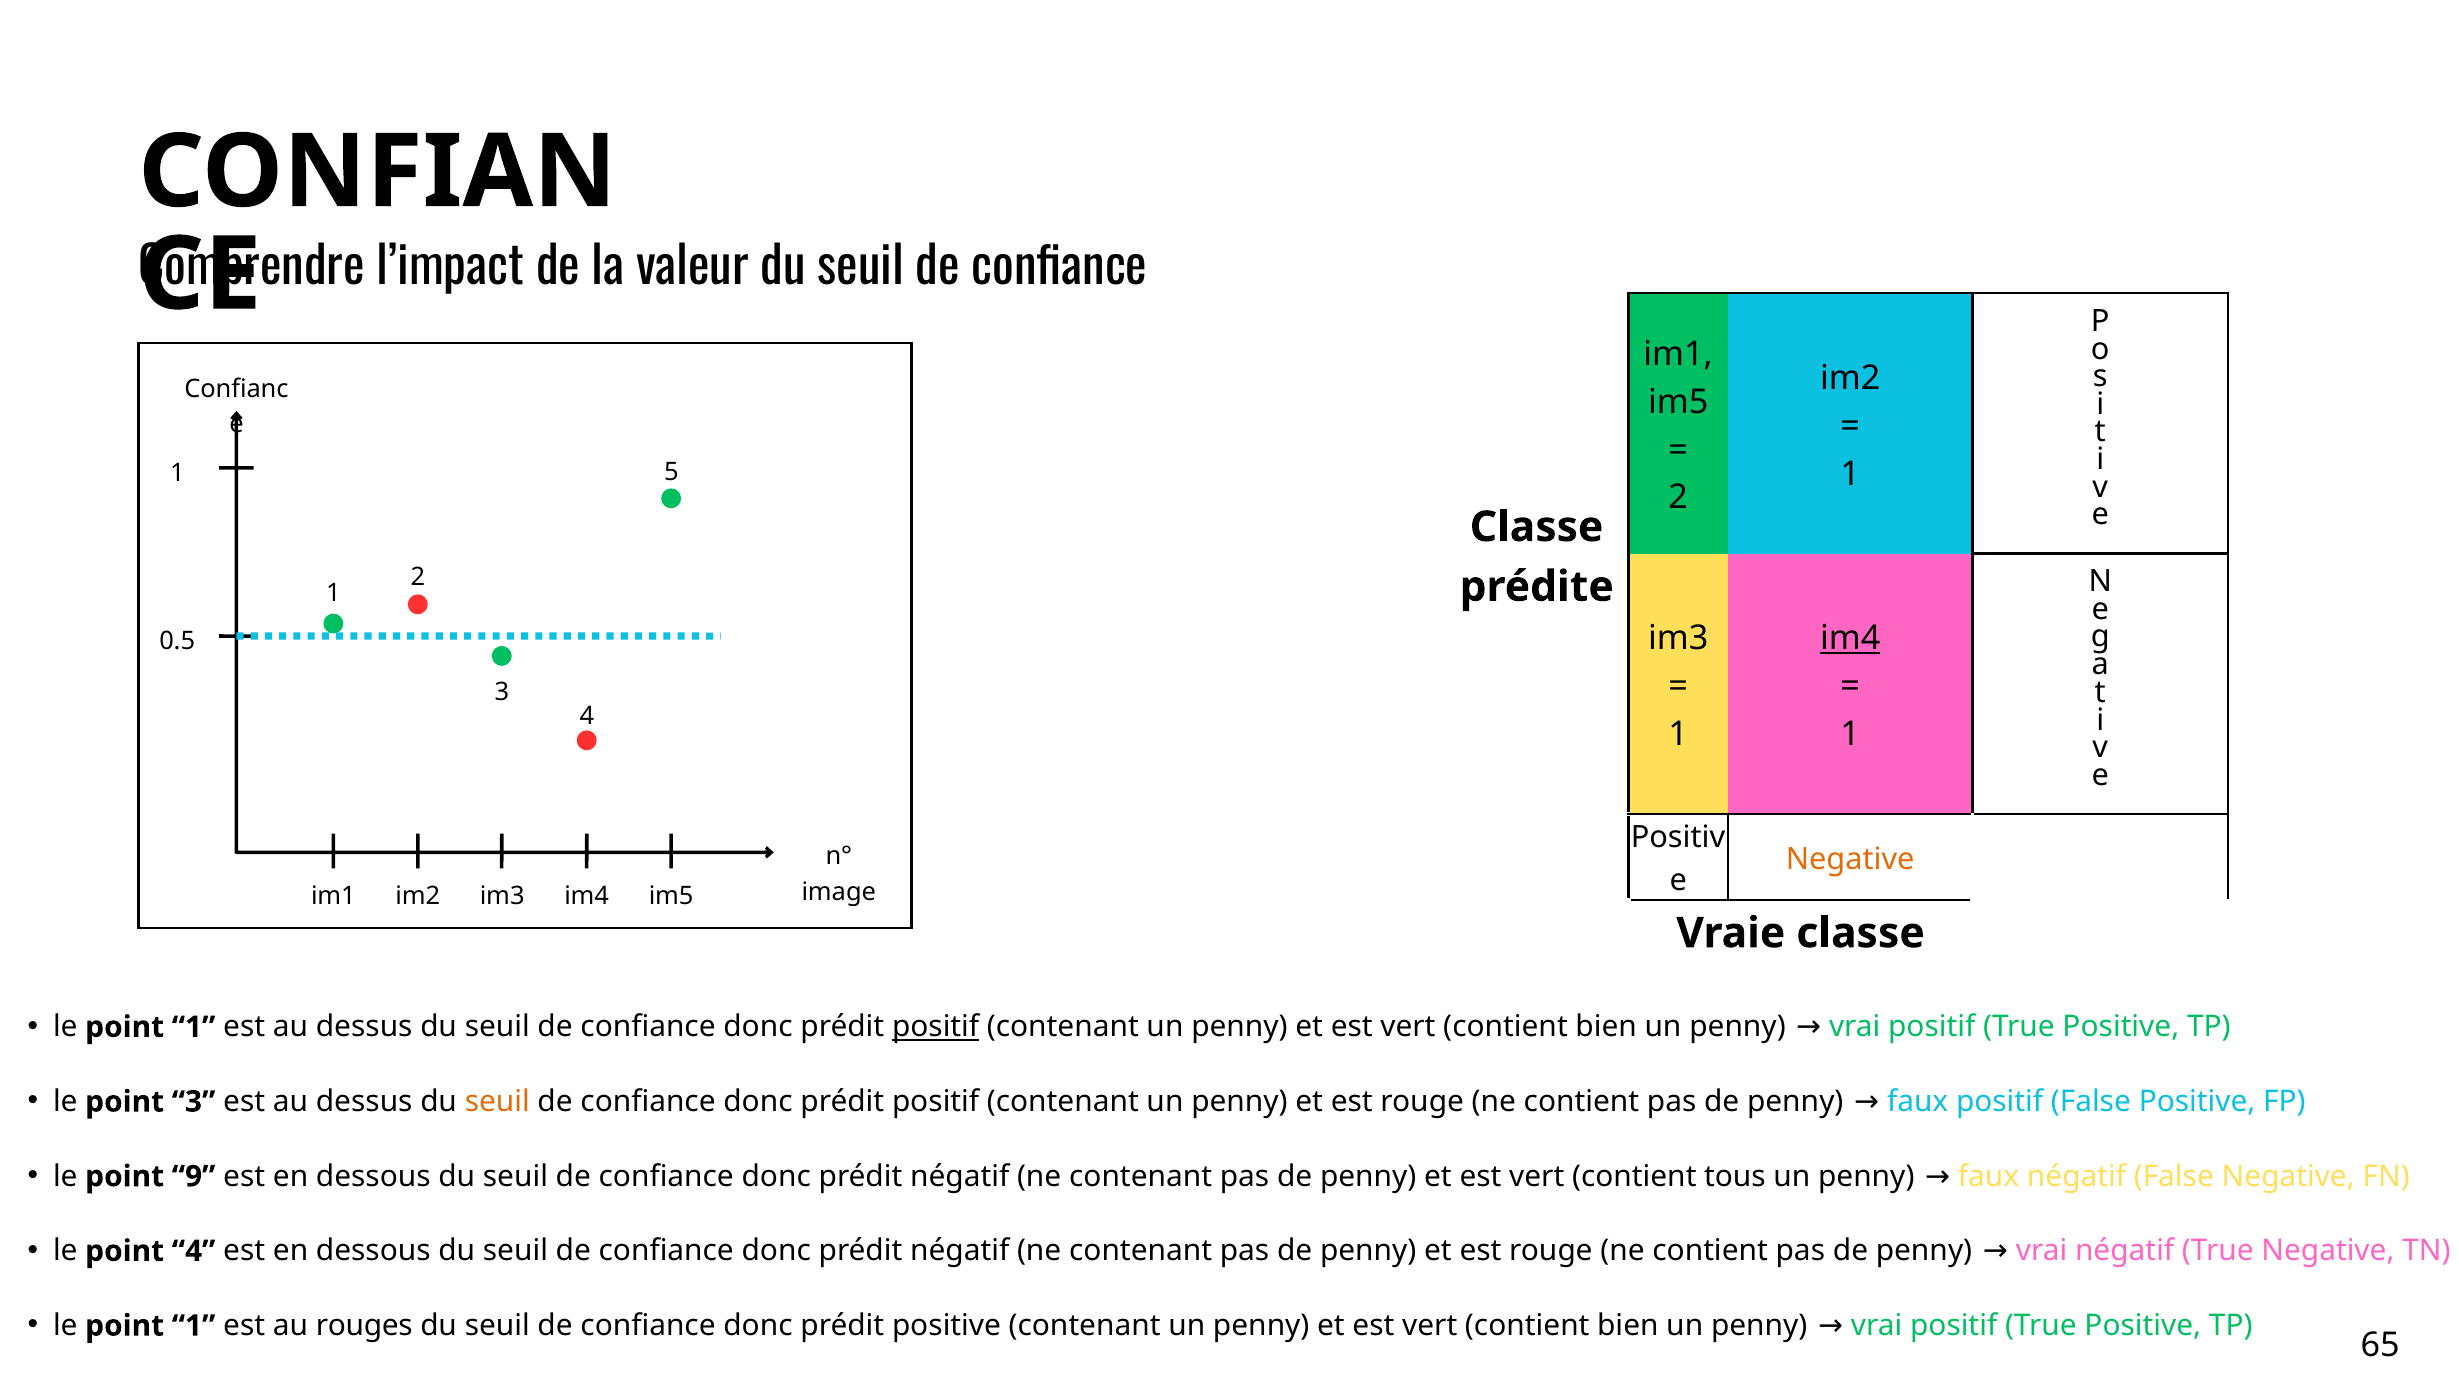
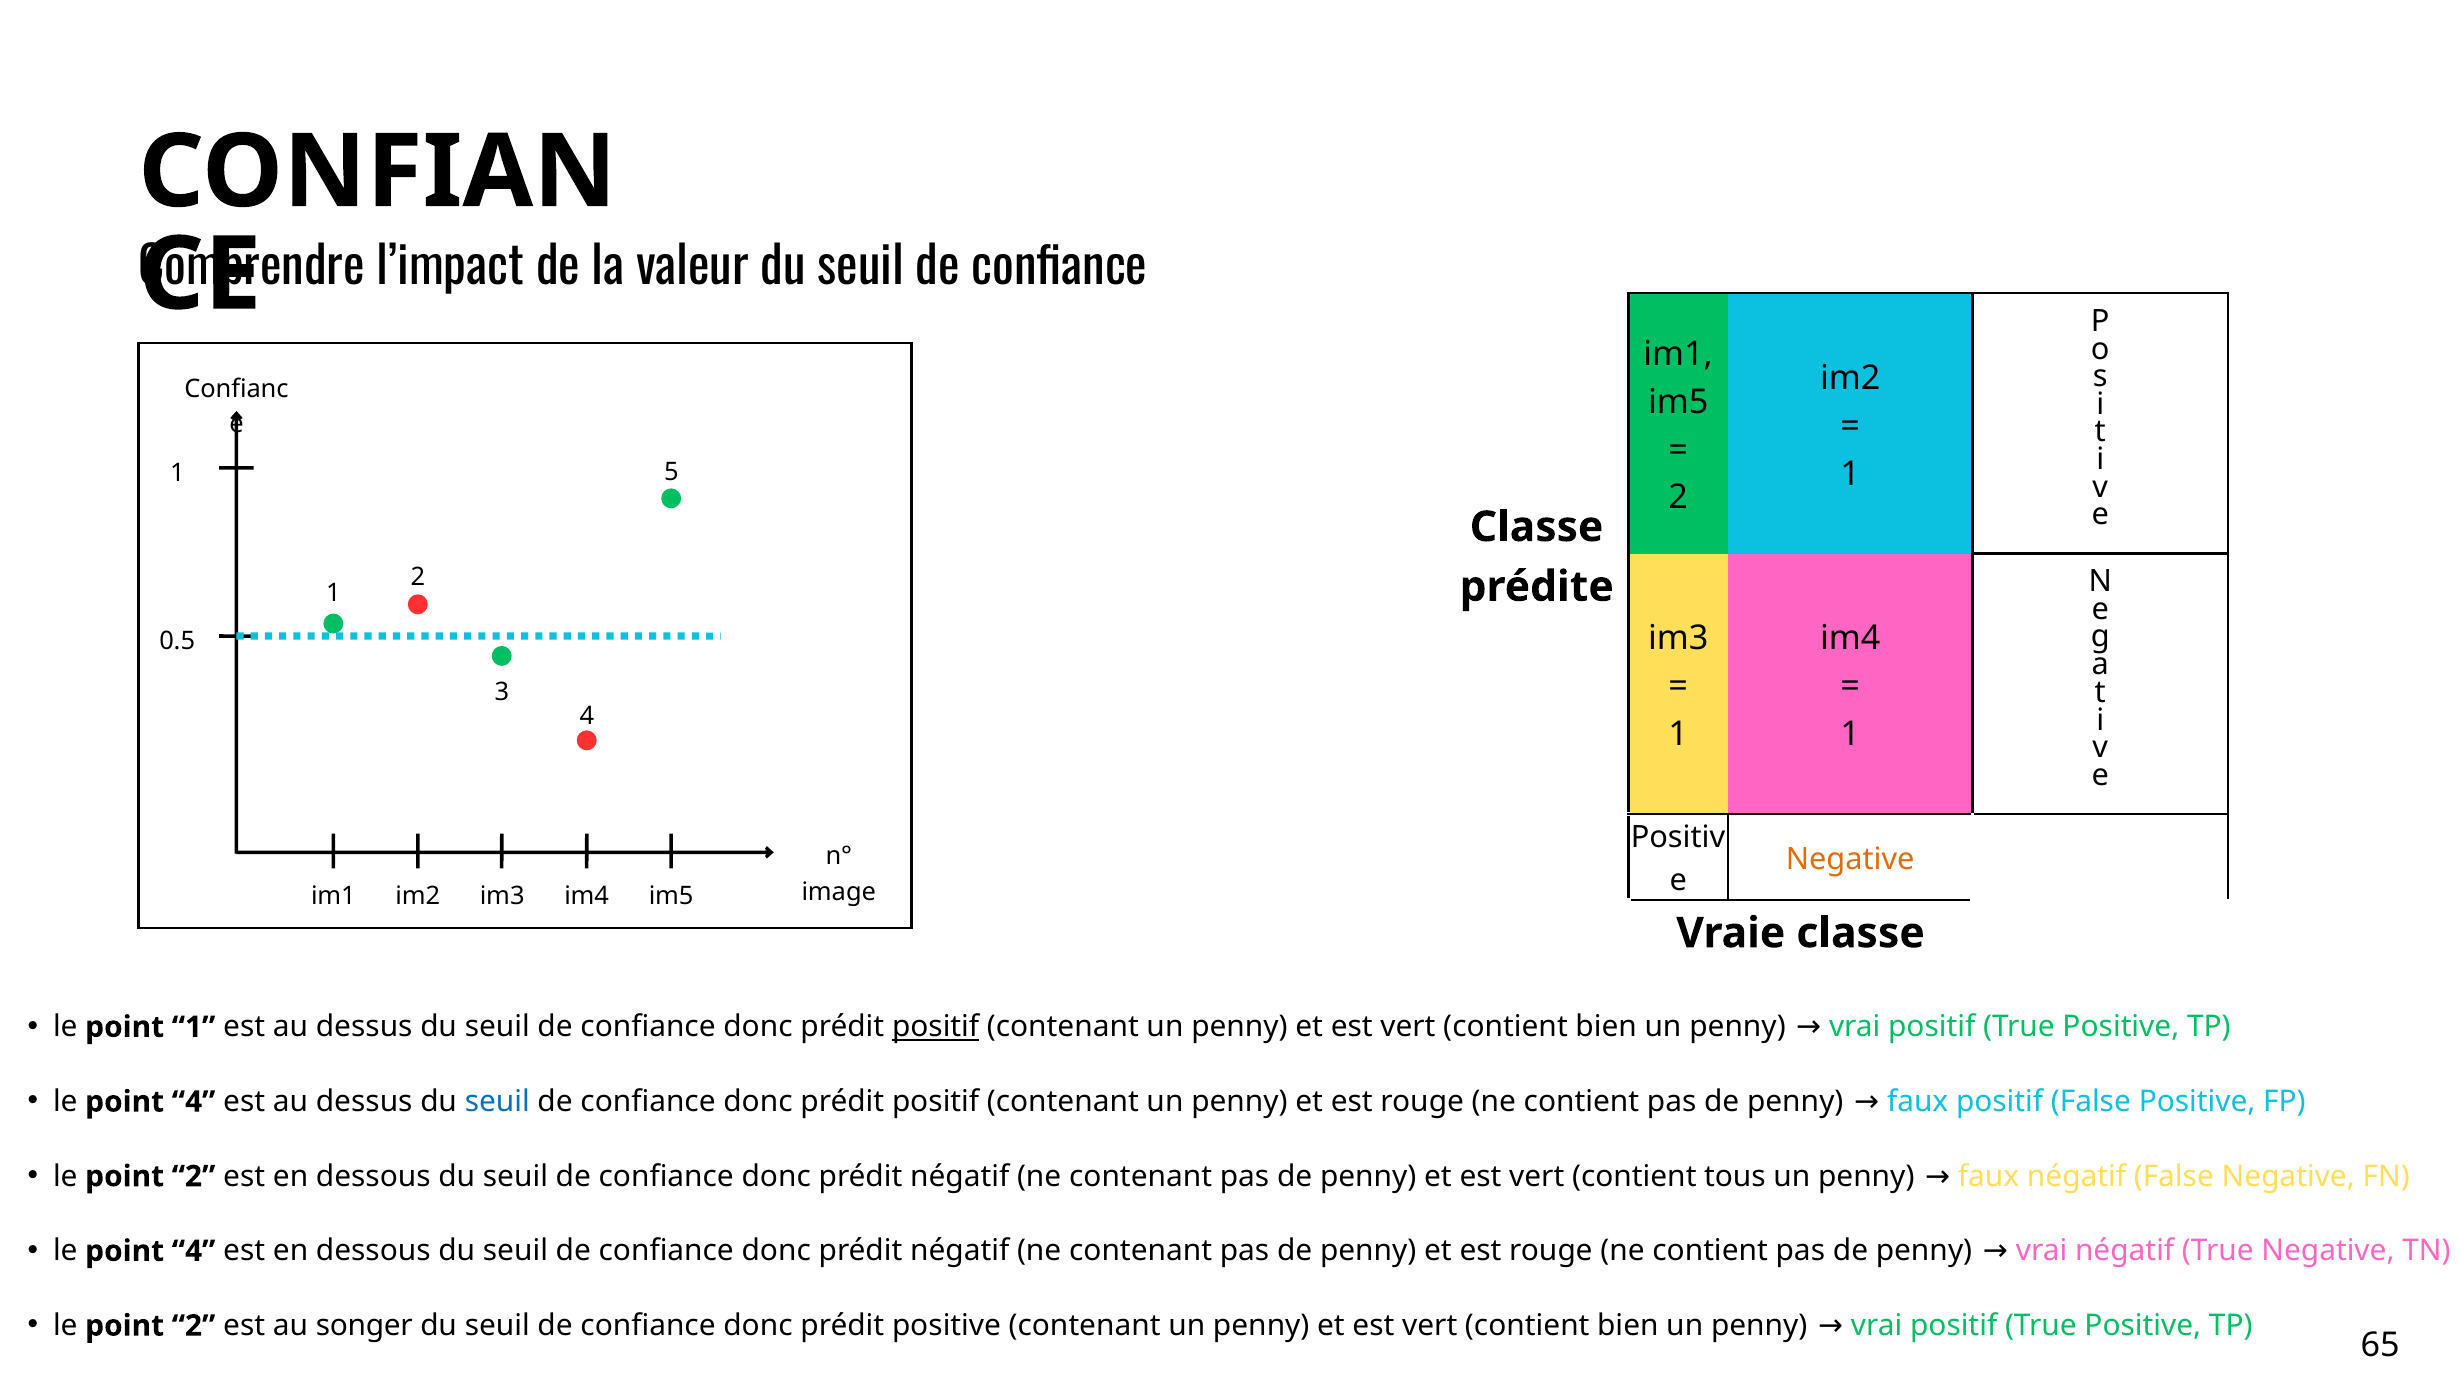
im4 underline: present -> none (1850, 639)
3: 3 -> 4 (194, 1102)
seuil colour: orange -> blue (497, 1102)
9: 9 -> 2 (194, 1177)
1: 1 -> 2 (194, 1326)
rouges: rouges -> songer (364, 1326)
